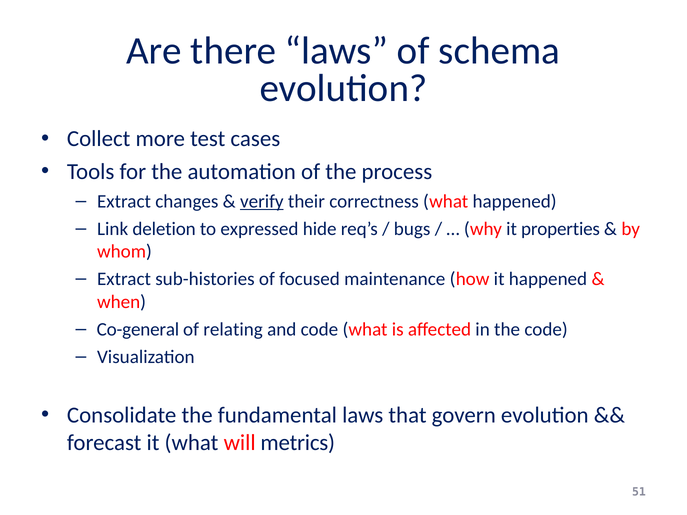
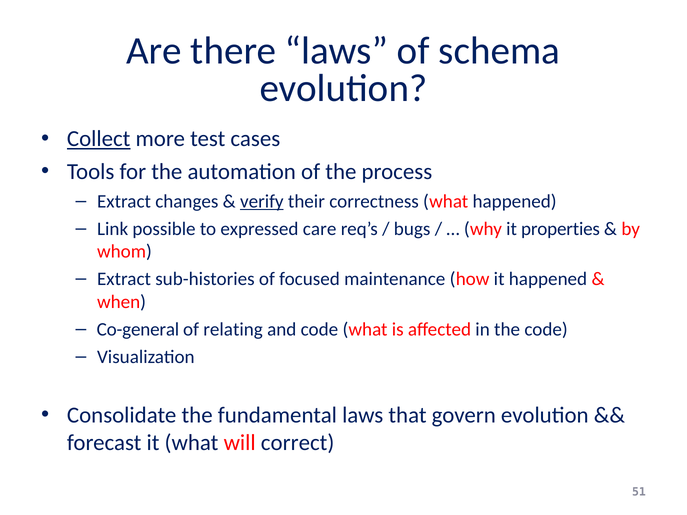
Collect underline: none -> present (99, 139)
deletion: deletion -> possible (164, 229)
hide: hide -> care (320, 229)
metrics: metrics -> correct (298, 443)
